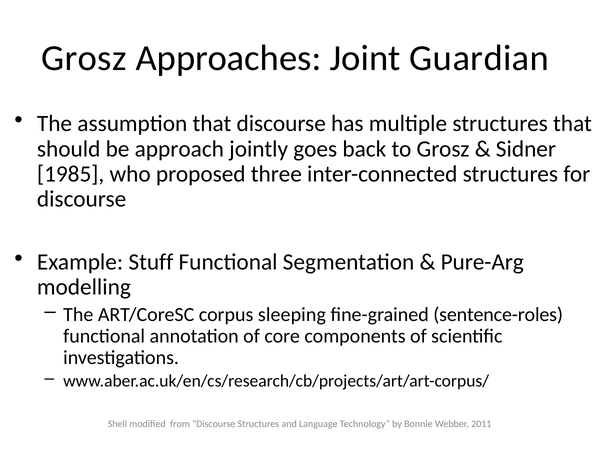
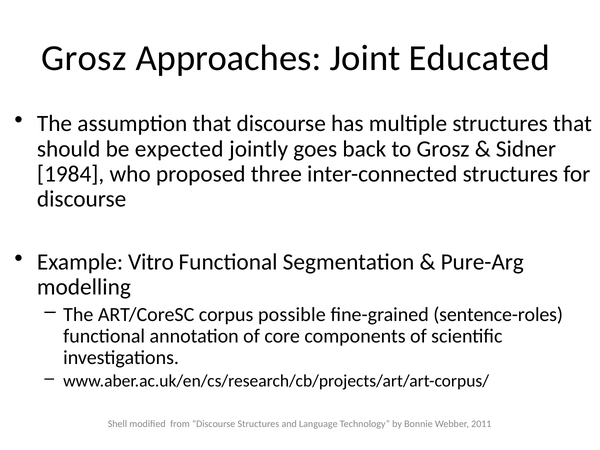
Guardian: Guardian -> Educated (479, 58)
approach: approach -> expected (179, 149)
1985: 1985 -> 1984 (71, 174)
Stuff: Stuff -> Vitro (151, 262)
sleeping: sleeping -> possible (292, 314)
